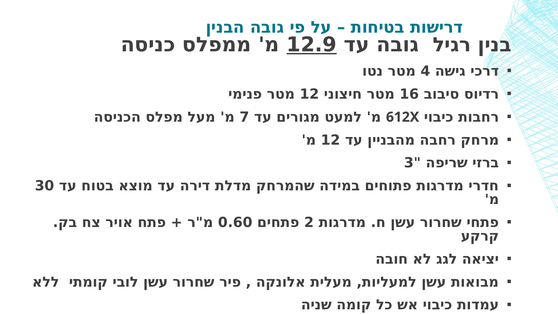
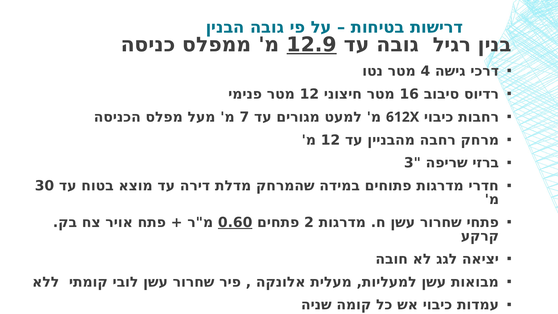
0.60 underline: none -> present (235, 222)
